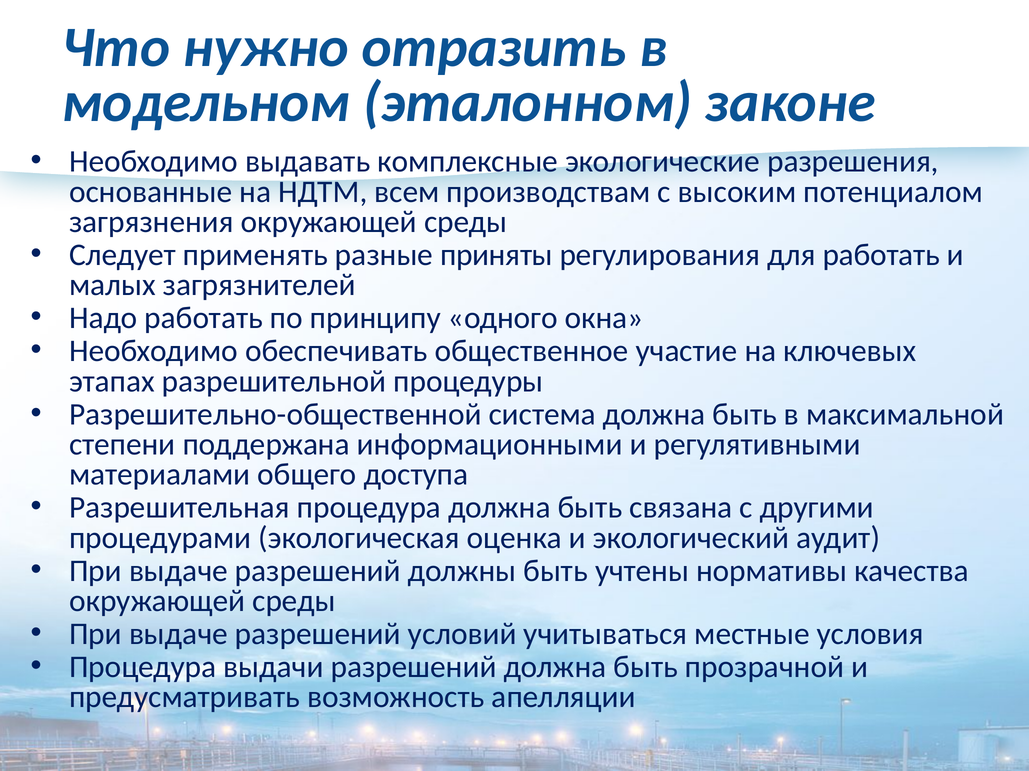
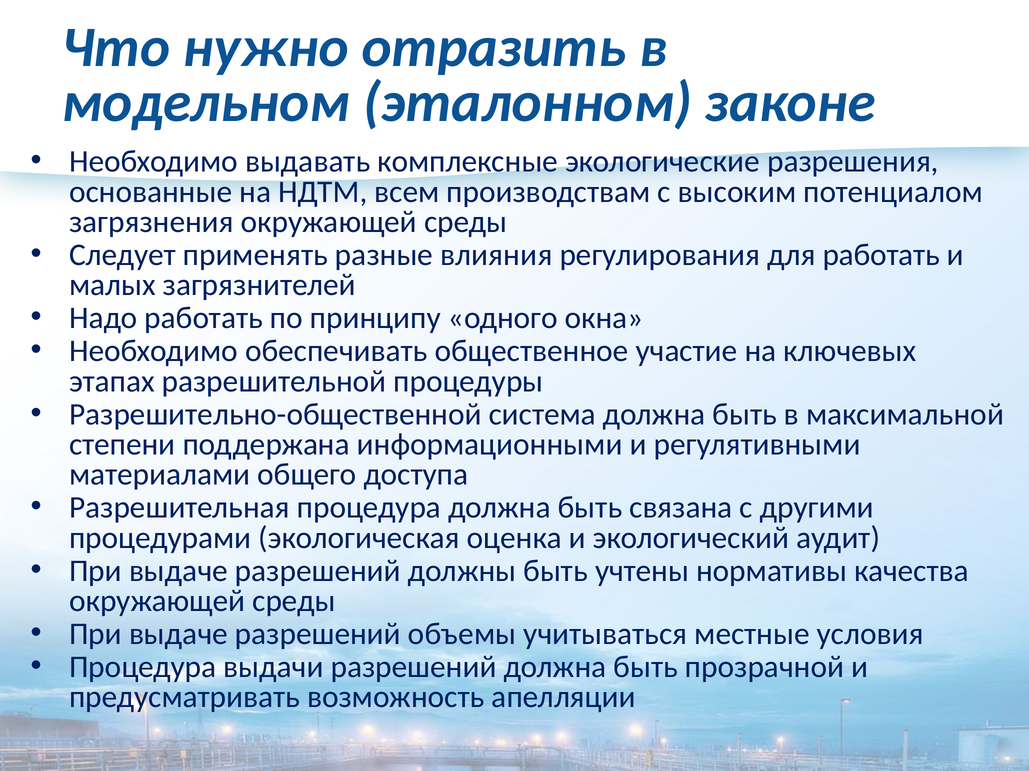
приняты: приняты -> влияния (496, 255)
условий: условий -> объемы (462, 635)
